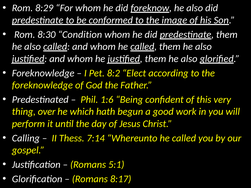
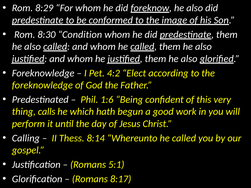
8:2: 8:2 -> 4:2 (113, 73)
over: over -> calls (47, 112)
7:14: 7:14 -> 8:14 (96, 138)
